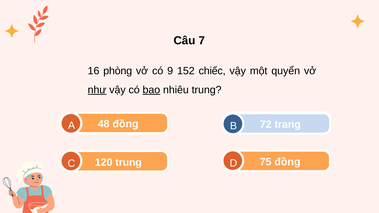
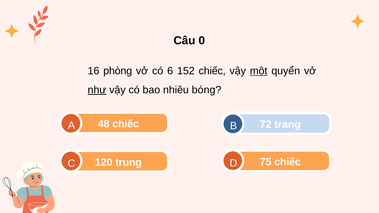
7: 7 -> 0 (202, 41)
9: 9 -> 6 (170, 71)
một underline: none -> present (259, 71)
bao underline: present -> none (151, 90)
nhiêu trung: trung -> bóng (207, 90)
48 đồng: đồng -> chiếc (126, 124)
75 đồng: đồng -> chiếc (288, 162)
